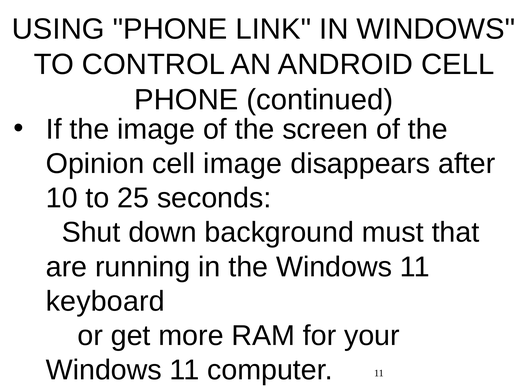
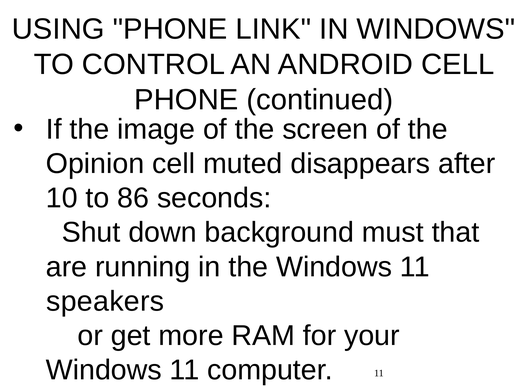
cell image: image -> muted (243, 163)
25: 25 -> 86 (133, 198)
keyboard: keyboard -> speakers (105, 301)
